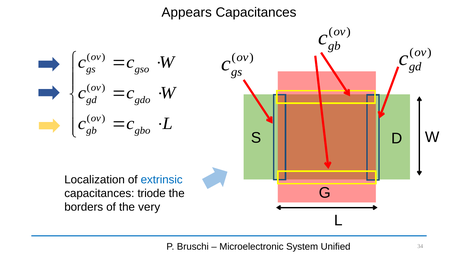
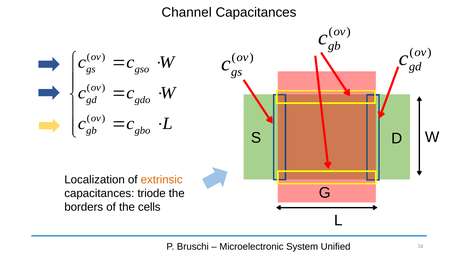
Appears: Appears -> Channel (187, 12)
extrinsic colour: blue -> orange (162, 179)
very: very -> cells (149, 207)
